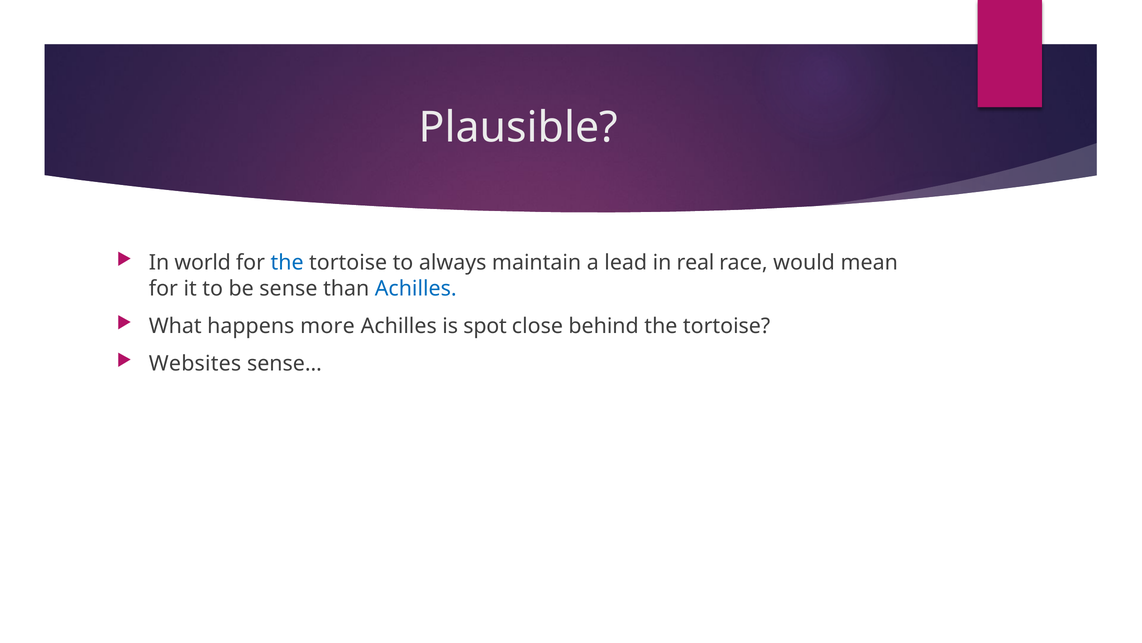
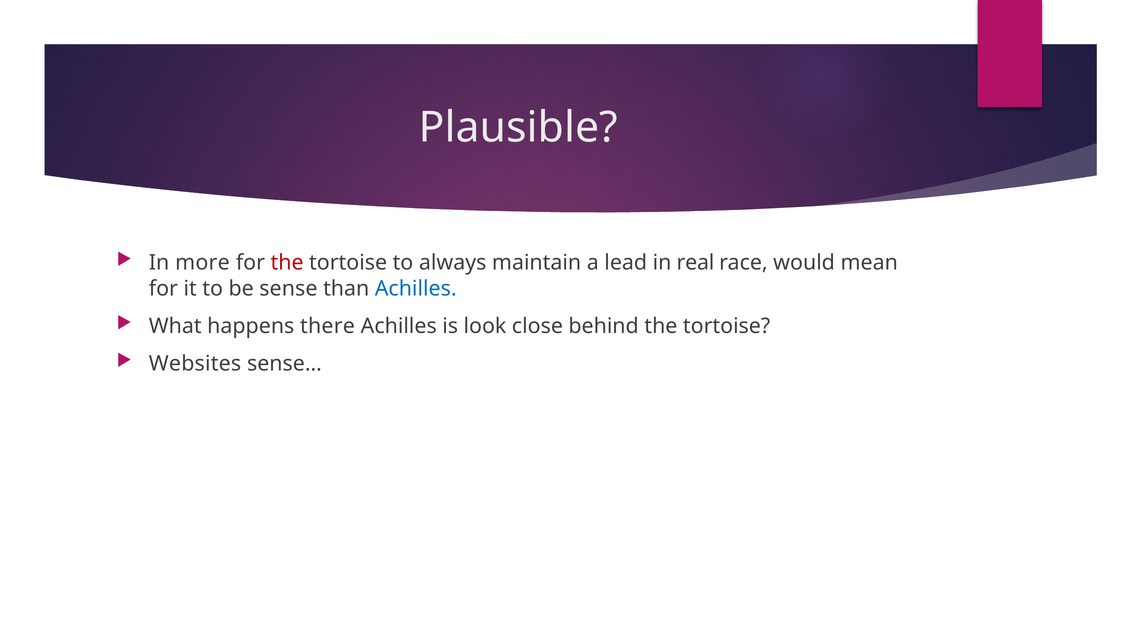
world: world -> more (202, 262)
the colour: blue -> red (287, 262)
more: more -> there (327, 326)
spot: spot -> look (485, 326)
